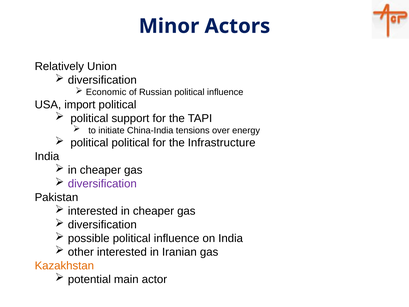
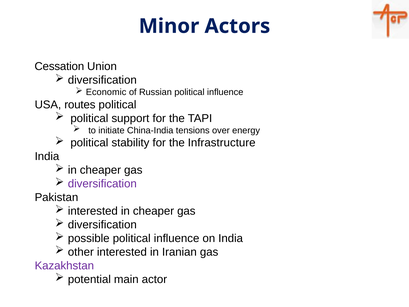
Relatively: Relatively -> Cessation (59, 66)
import: import -> routes (80, 105)
political political: political -> stability (130, 143)
Kazakhstan colour: orange -> purple (64, 266)
